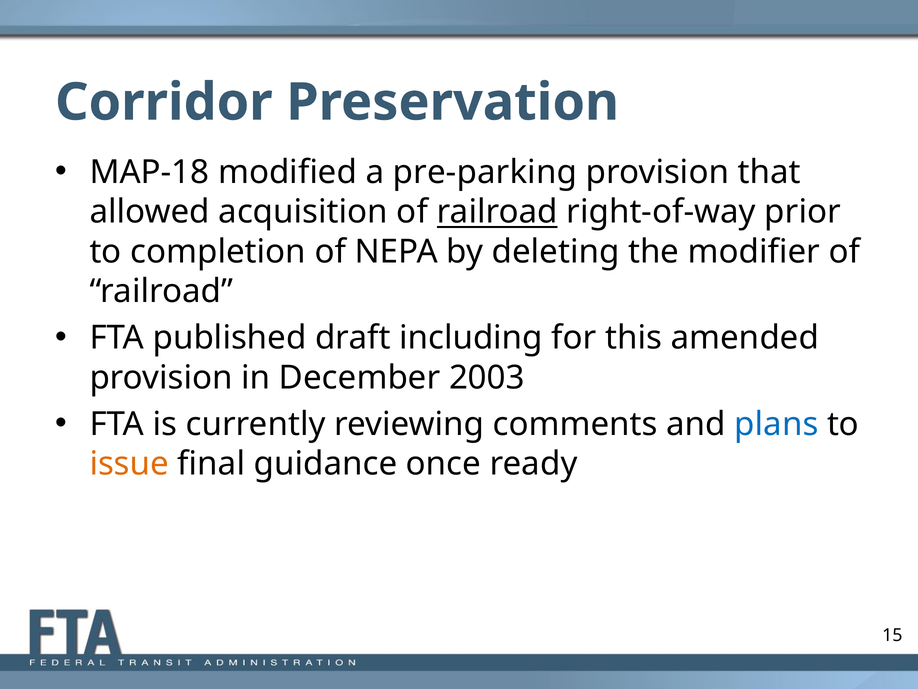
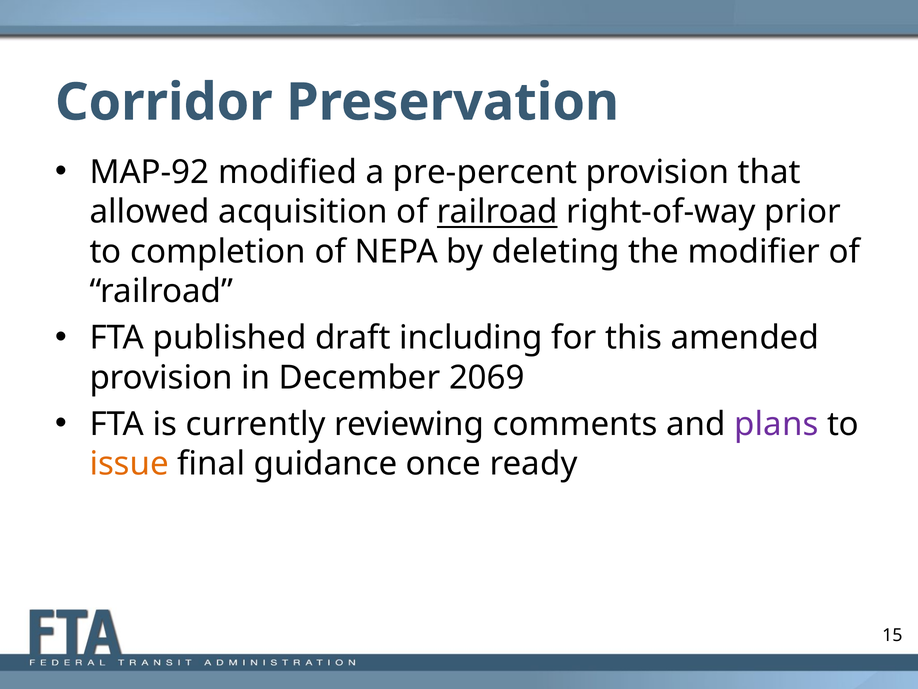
MAP-18: MAP-18 -> MAP-92 (149, 172)
pre-parking: pre-parking -> pre-percent (485, 172)
2003: 2003 -> 2069 (487, 377)
plans colour: blue -> purple (776, 424)
